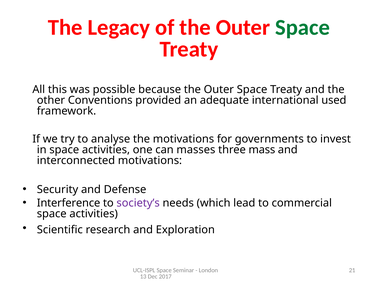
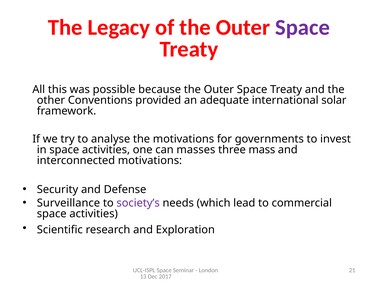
Space colour: green -> purple (303, 28)
used: used -> solar (334, 100)
Interference: Interference -> Surveillance (68, 203)
